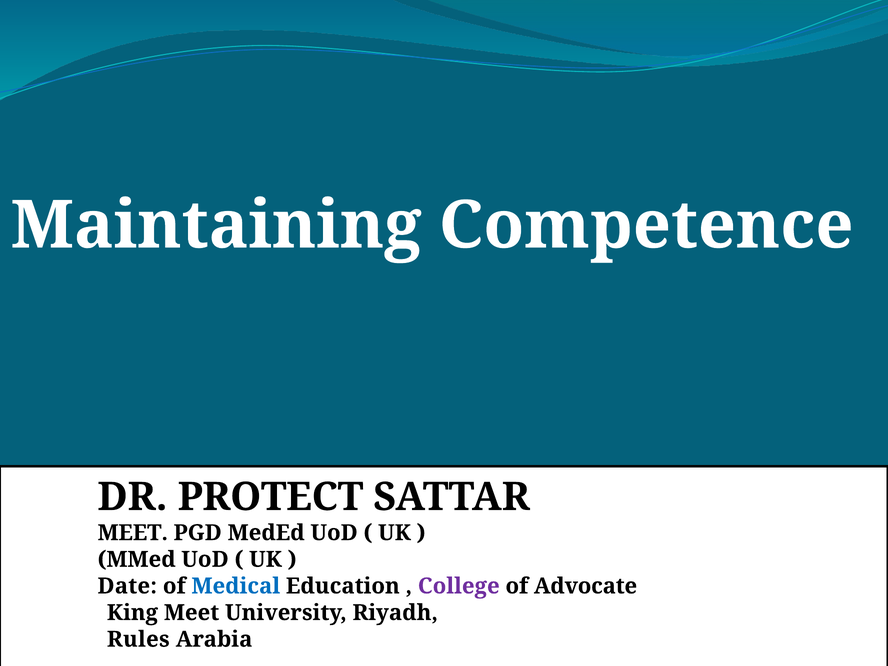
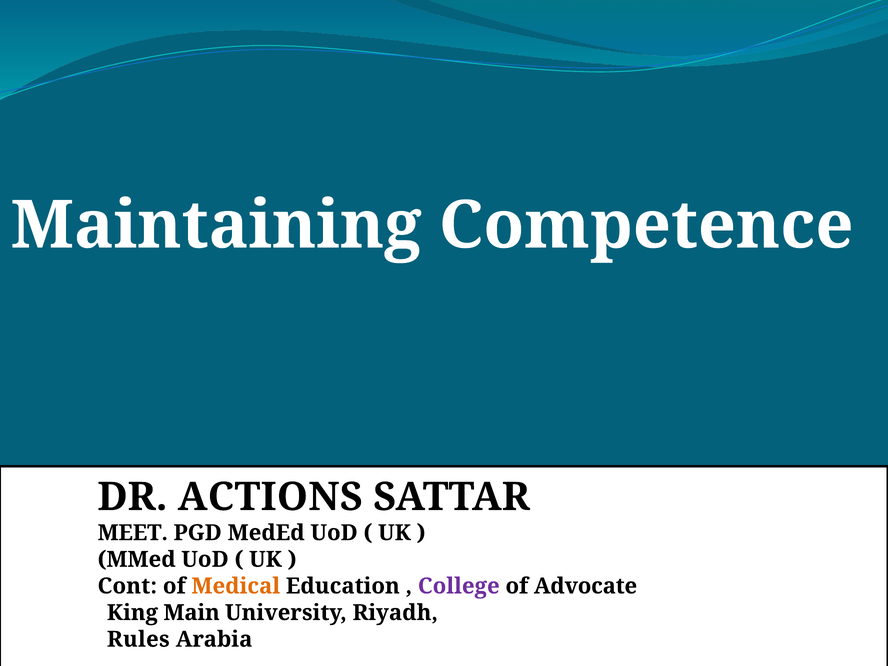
PROTECT: PROTECT -> ACTIONS (270, 497)
Date: Date -> Cont (127, 586)
Medical colour: blue -> orange (236, 586)
King Meet: Meet -> Main (192, 613)
